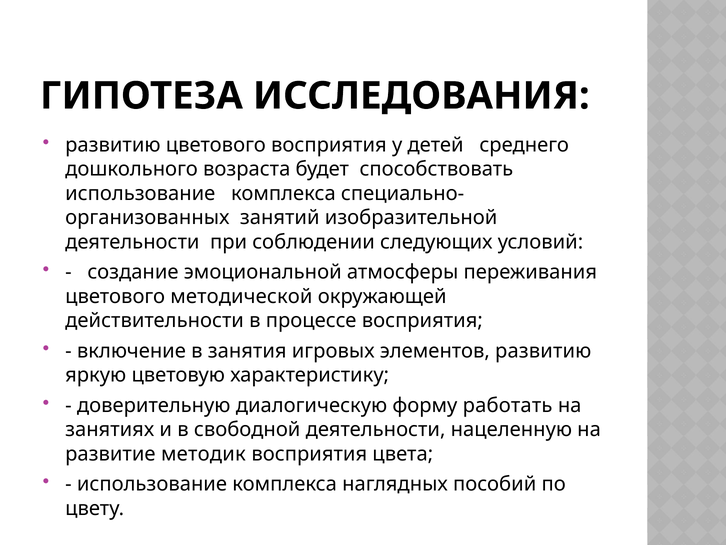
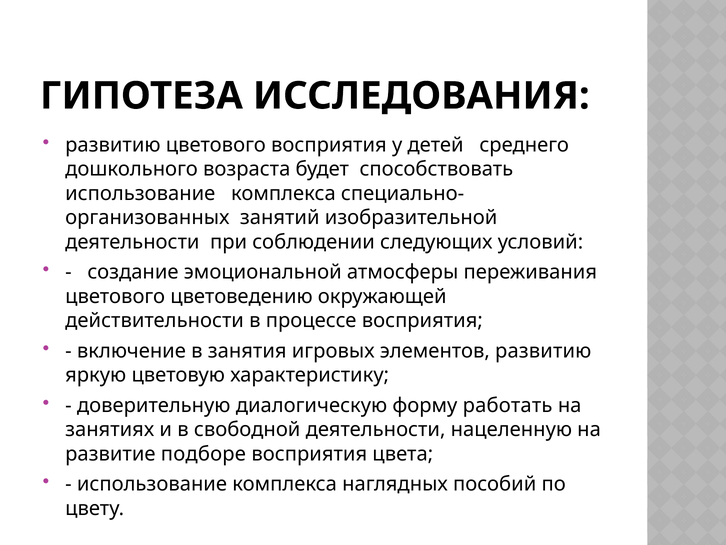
методической: методической -> цветоведению (241, 296)
методик: методик -> подборе (203, 454)
